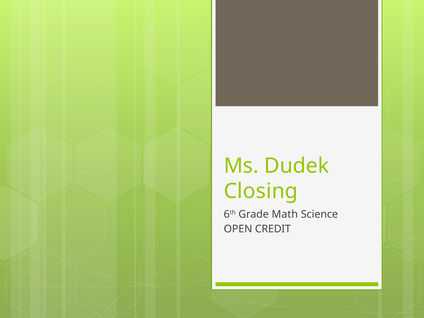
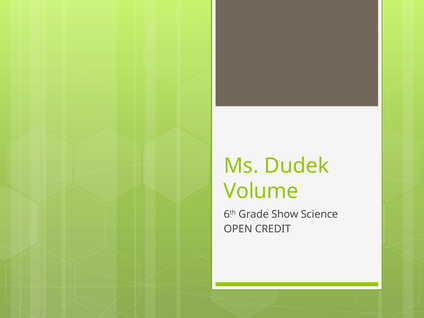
Closing: Closing -> Volume (261, 191)
Math: Math -> Show (285, 214)
